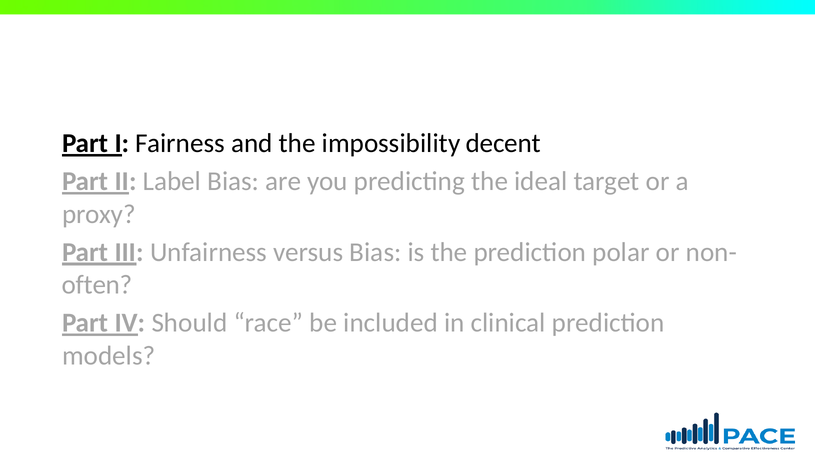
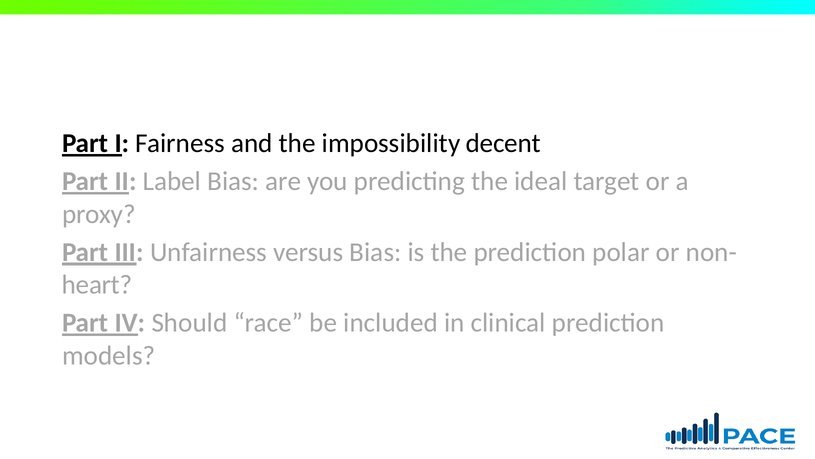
often: often -> heart (97, 285)
